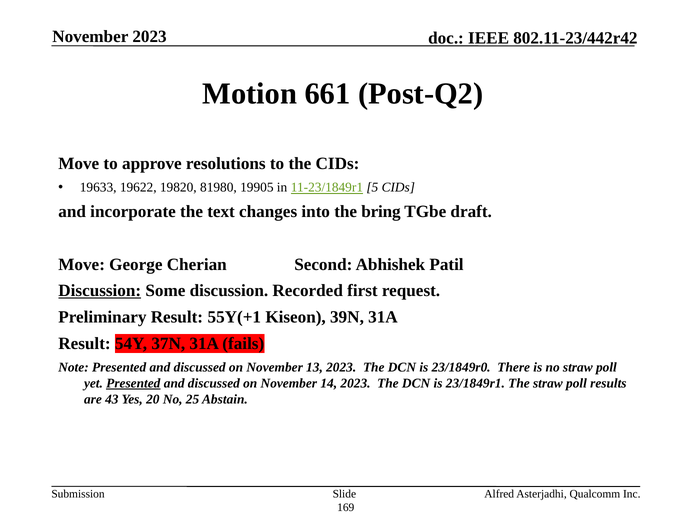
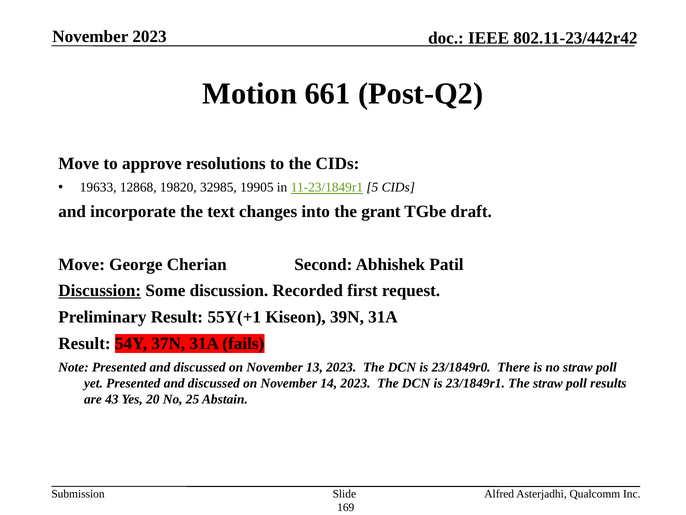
19622: 19622 -> 12868 (138, 187)
81980: 81980 -> 32985 (218, 187)
bring: bring -> grant (381, 212)
Presented underline: present -> none (133, 383)
